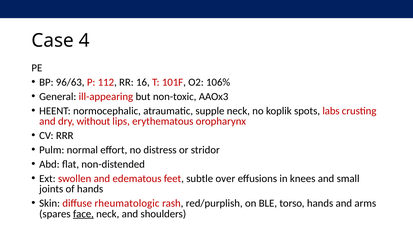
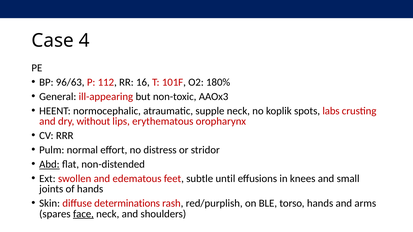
106%: 106% -> 180% (218, 83)
Abd underline: none -> present (49, 165)
over: over -> until (225, 179)
rheumatologic: rheumatologic -> determinations (127, 204)
